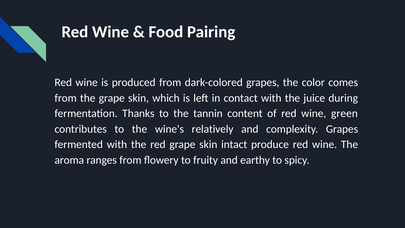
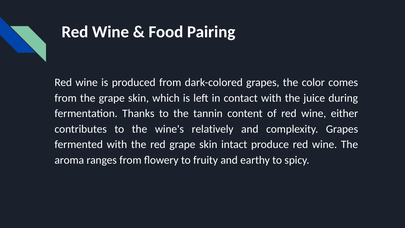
green: green -> either (344, 113)
